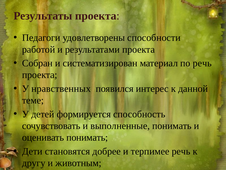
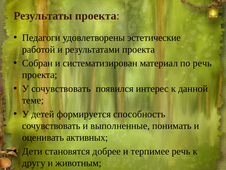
способности: способности -> эстетические (154, 38)
У нравственных: нравственных -> сочувствовать (61, 88)
оценивать понимать: понимать -> активных (87, 137)
